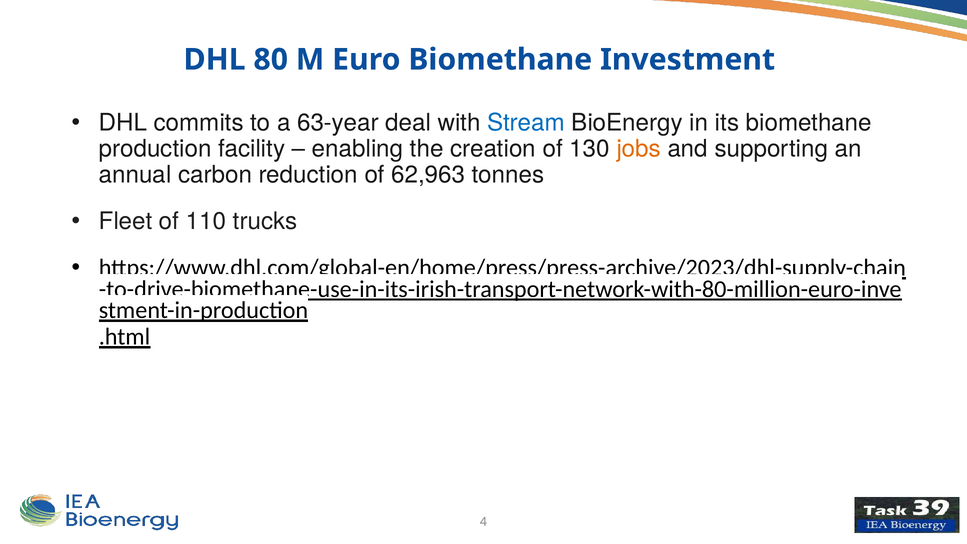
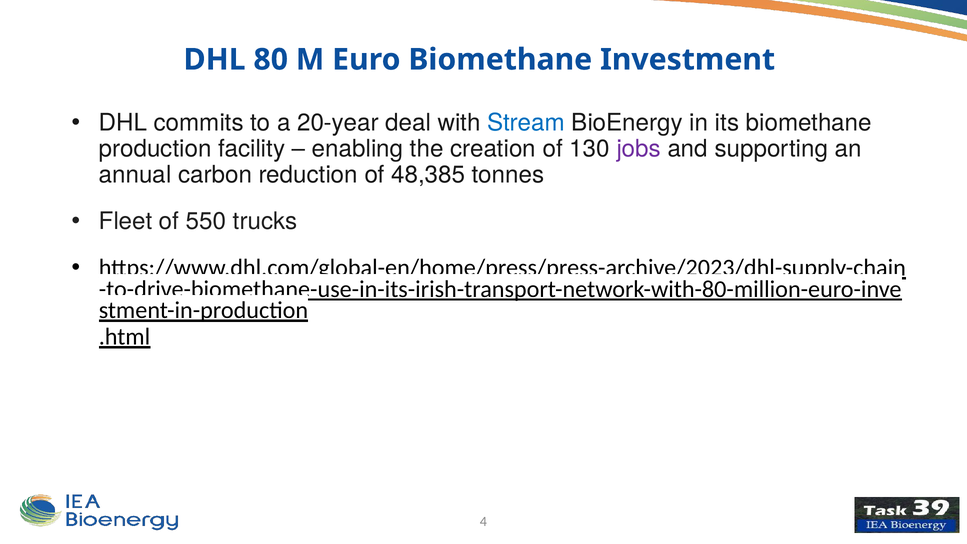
63-year: 63-year -> 20-year (338, 123)
jobs colour: orange -> purple (639, 149)
62,963: 62,963 -> 48,385 (428, 175)
110: 110 -> 550 (206, 221)
